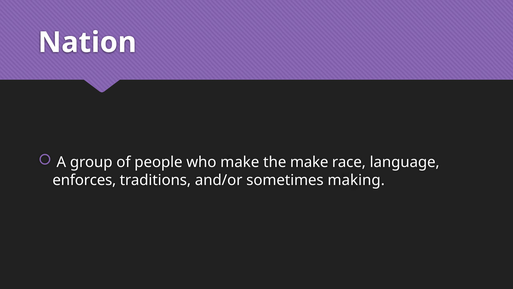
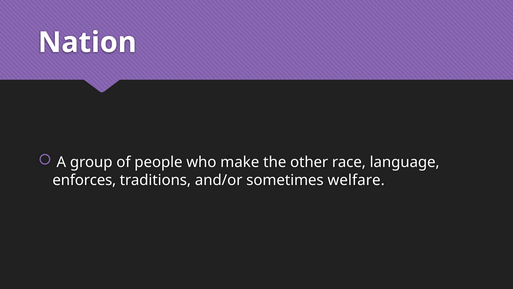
the make: make -> other (309, 162)
making: making -> welfare (356, 180)
